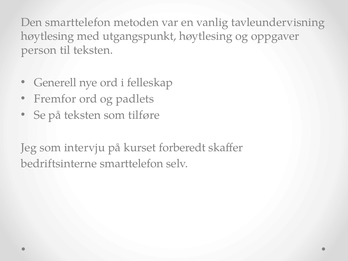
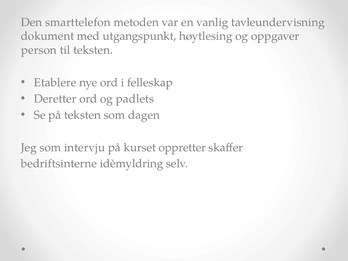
høytlesing: høytlesing -> dokument (47, 36)
Generell: Generell -> Etablere (55, 82)
Fremfor: Fremfor -> Deretter (55, 99)
tilføre: tilføre -> dagen (144, 115)
forberedt: forberedt -> oppretter (182, 147)
bedriftsinterne smarttelefon: smarttelefon -> idèmyldring (132, 164)
